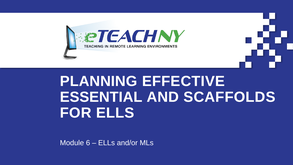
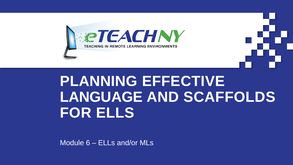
ESSENTIAL: ESSENTIAL -> LANGUAGE (101, 97)
